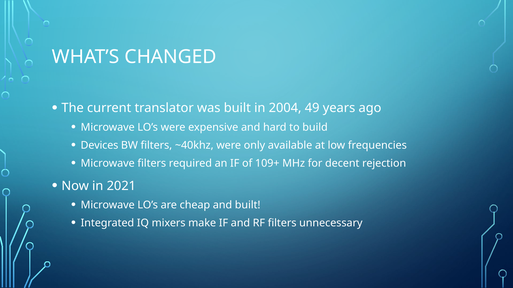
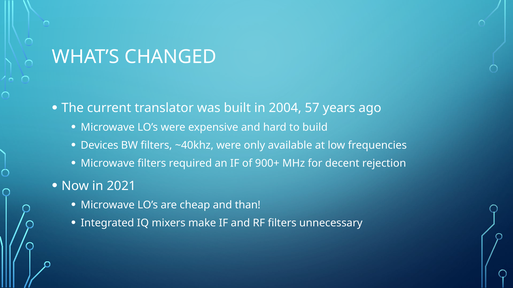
49: 49 -> 57 (312, 108)
109+: 109+ -> 900+ (267, 164)
and built: built -> than (248, 205)
